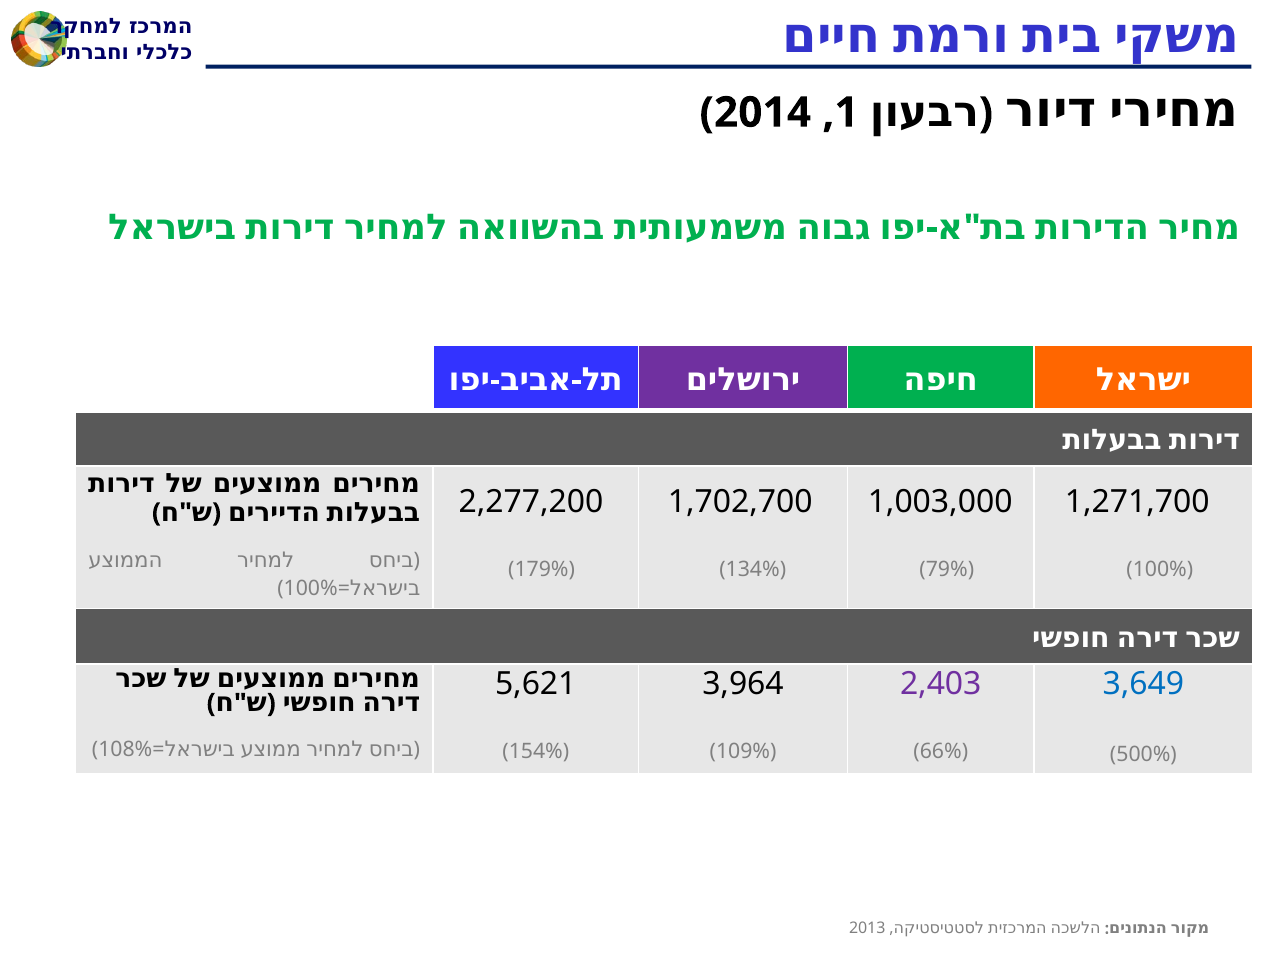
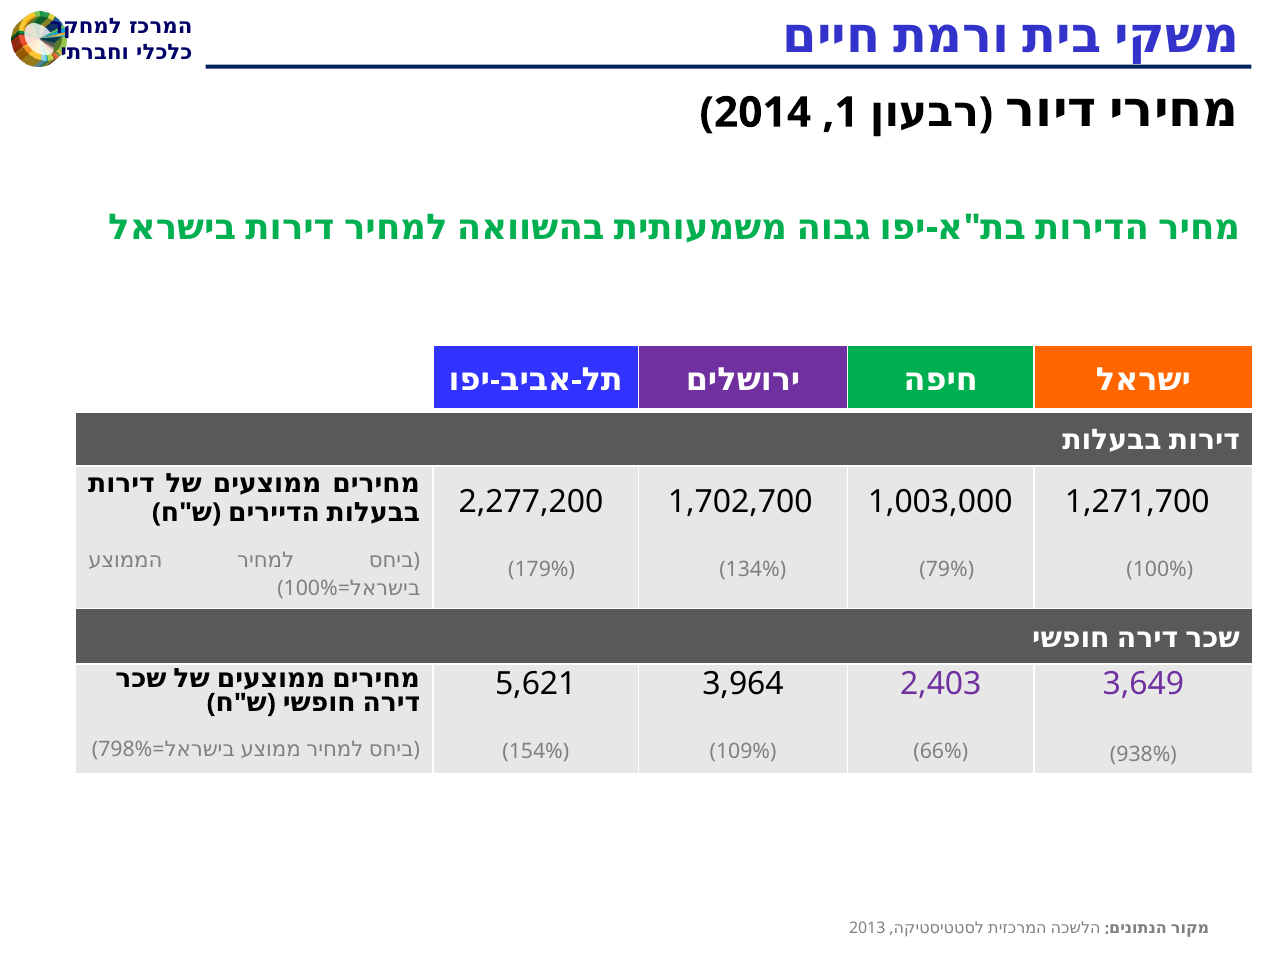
3,649 colour: blue -> purple (1143, 684)
108%: 108% -> 798% (125, 749)
500%: 500% -> 938% (1143, 754)
